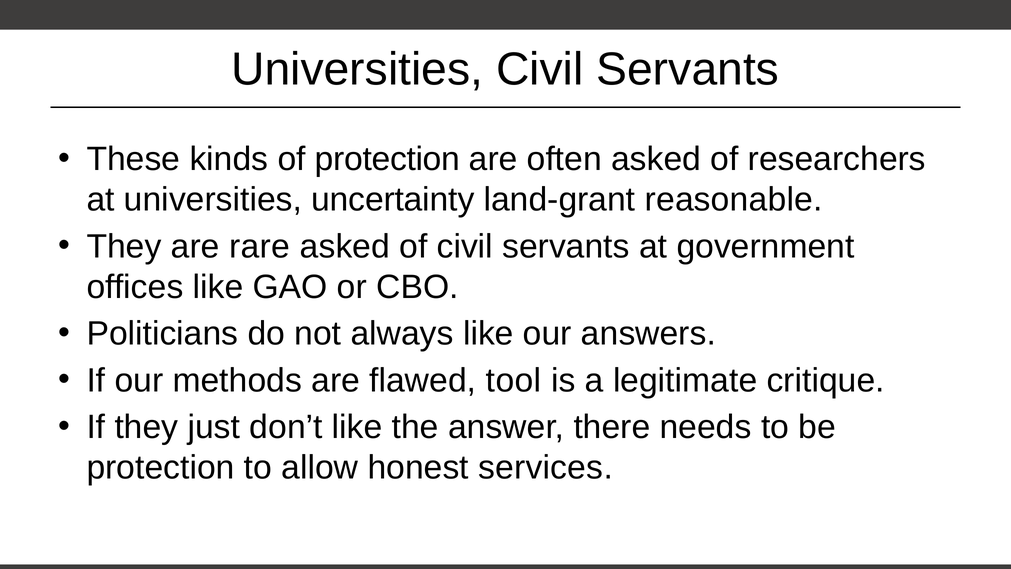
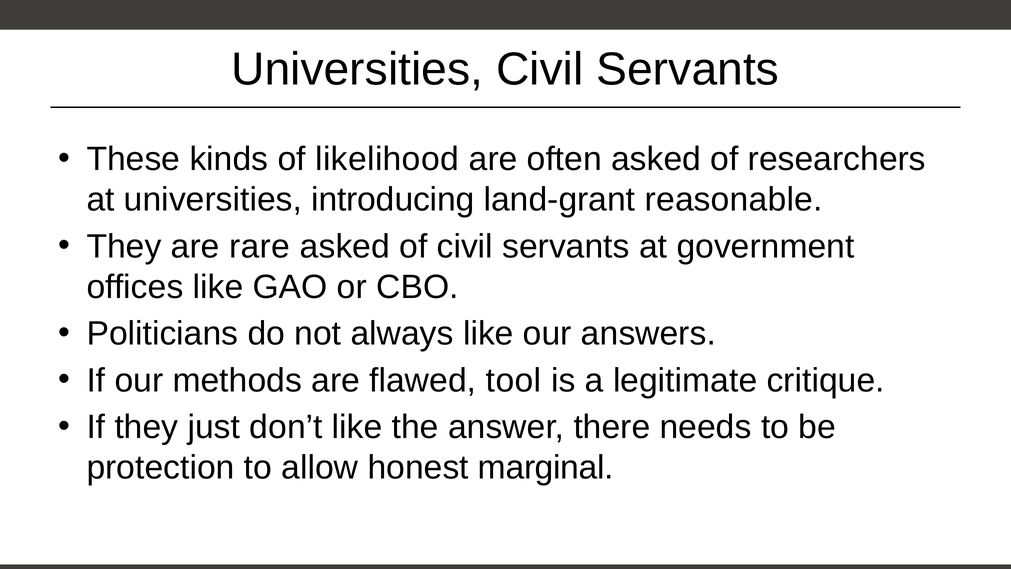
of protection: protection -> likelihood (387, 159)
uncertainty: uncertainty -> introducing (393, 200)
services: services -> marginal (546, 468)
